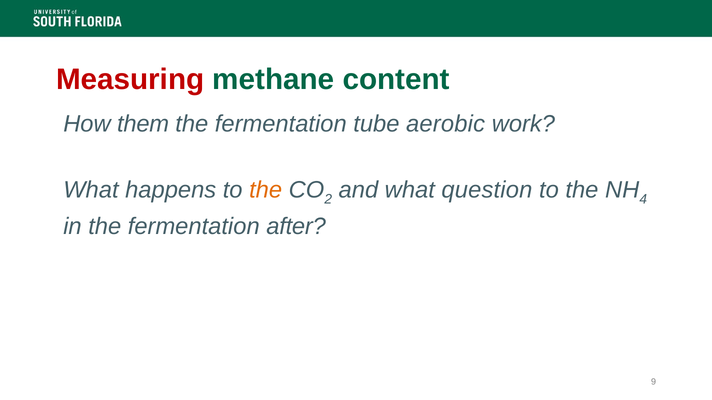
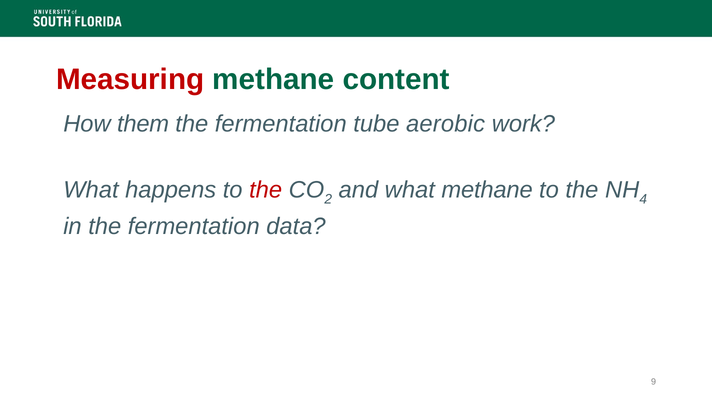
the colour: orange -> red (266, 190)
what question: question -> methane (487, 190)
after: after -> data (296, 227)
